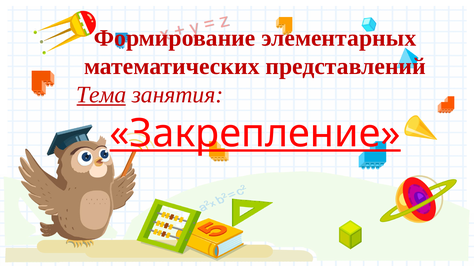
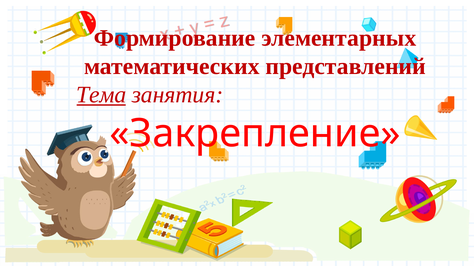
Закрепление underline: present -> none (255, 134)
